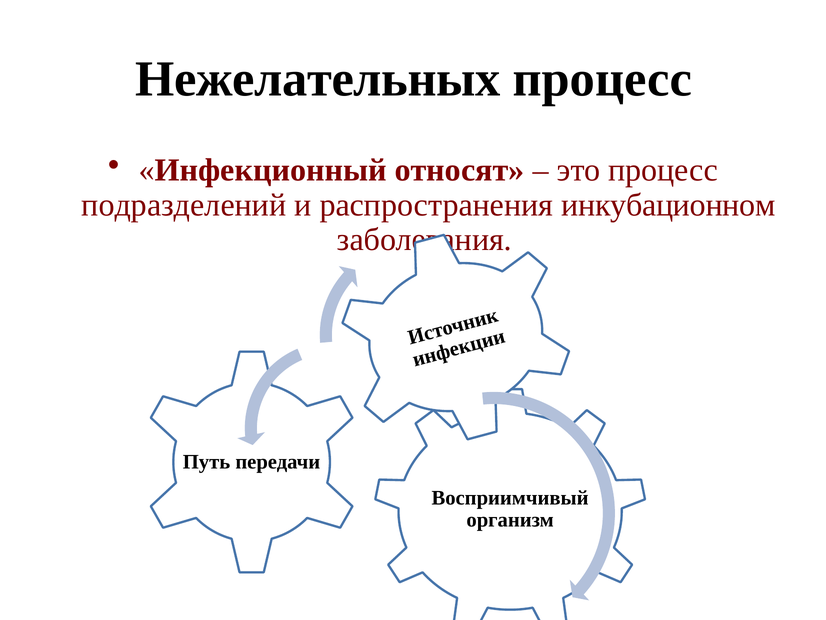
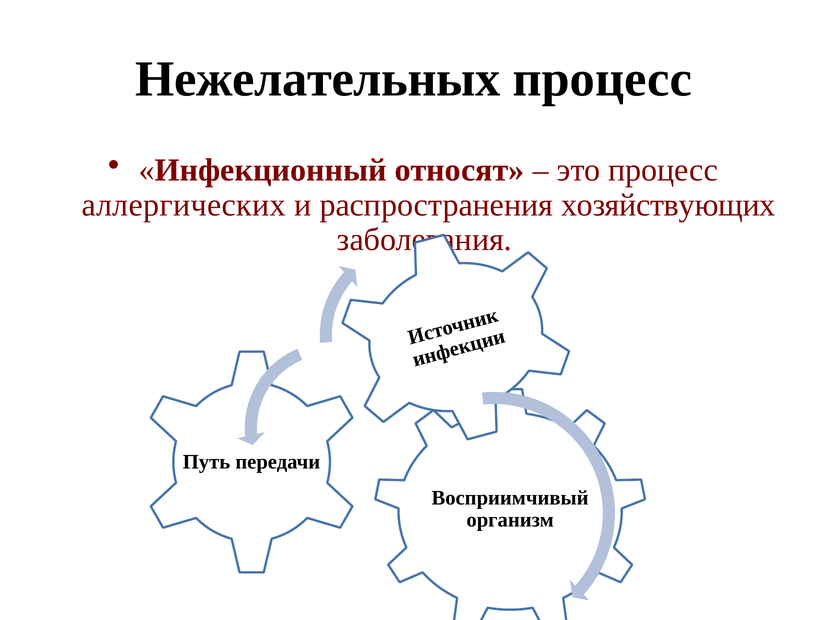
подразделений: подразделений -> аллергических (184, 205)
инкубационном: инкубационном -> хозяйствующих (668, 205)
